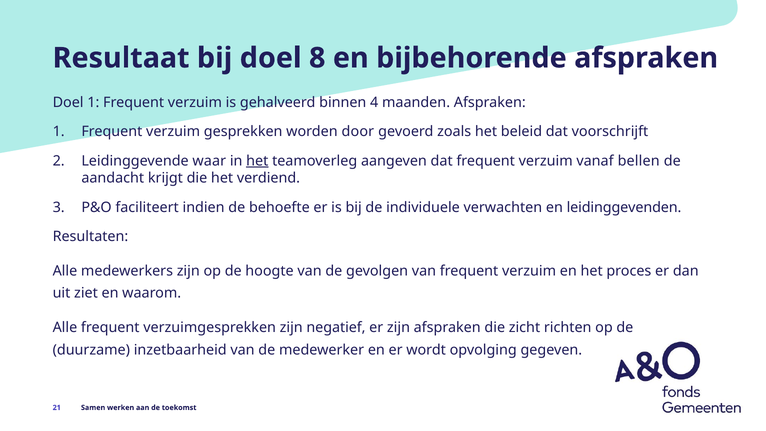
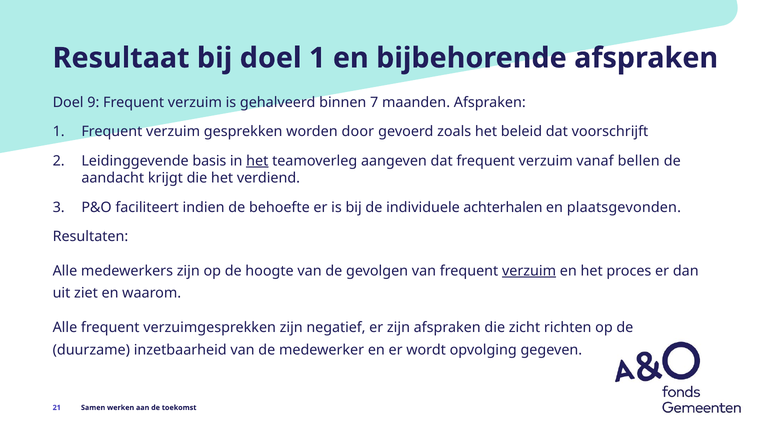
doel 8: 8 -> 1 (317, 58)
Doel 1: 1 -> 9 (93, 102)
4: 4 -> 7 (374, 102)
waar: waar -> basis (209, 161)
verwachten: verwachten -> achterhalen (503, 207)
leidinggevenden: leidinggevenden -> plaatsgevonden (624, 207)
verzuim underline: none -> present (529, 271)
